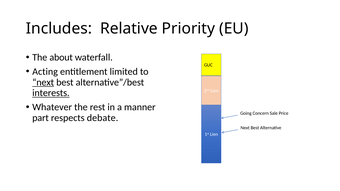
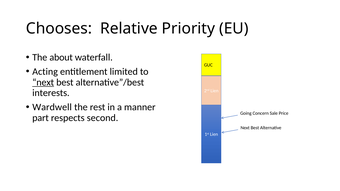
Includes: Includes -> Chooses (59, 29)
interests underline: present -> none (51, 93)
Whatever: Whatever -> Wardwell (52, 107)
debate: debate -> second (103, 118)
